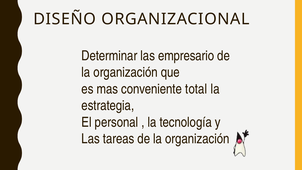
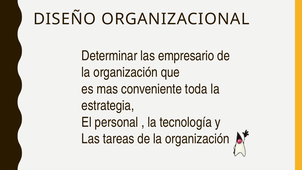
total: total -> toda (196, 89)
